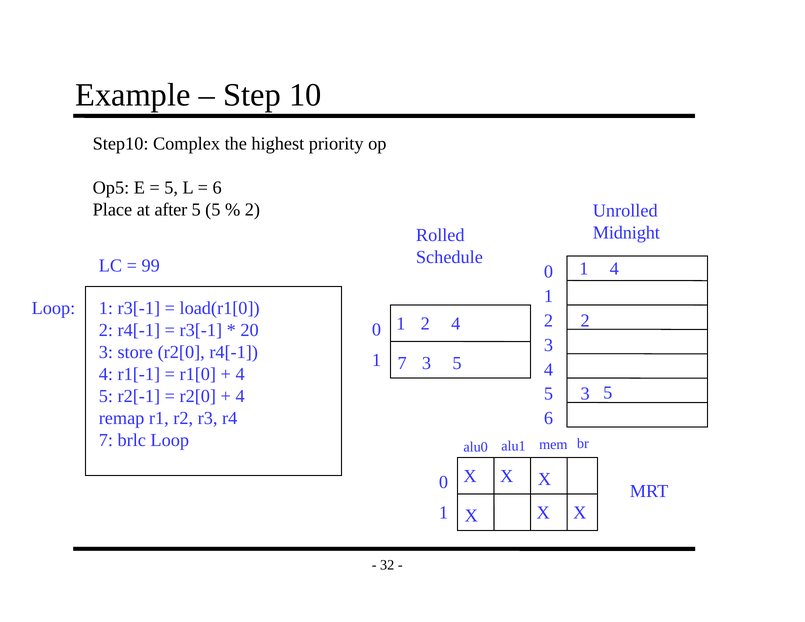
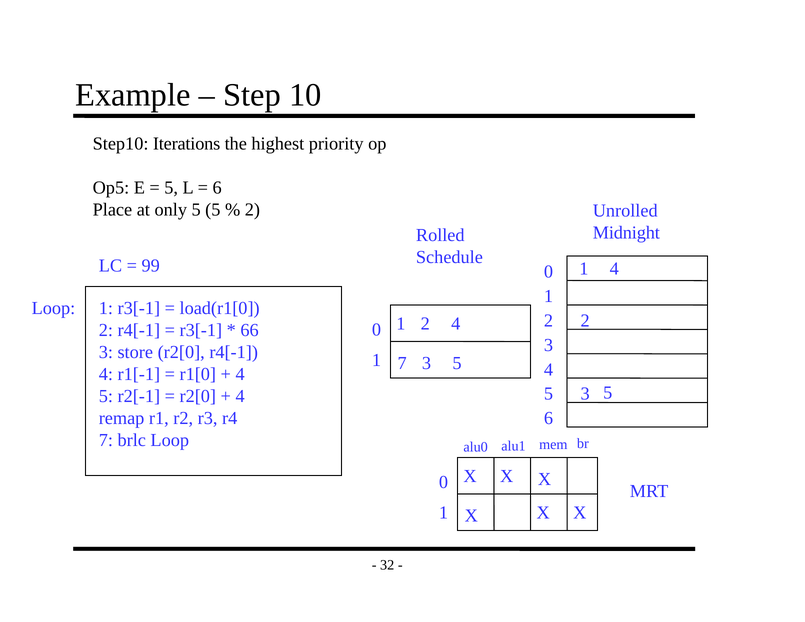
Complex: Complex -> Iterations (187, 144)
after: after -> only (171, 210)
20: 20 -> 66 (250, 330)
